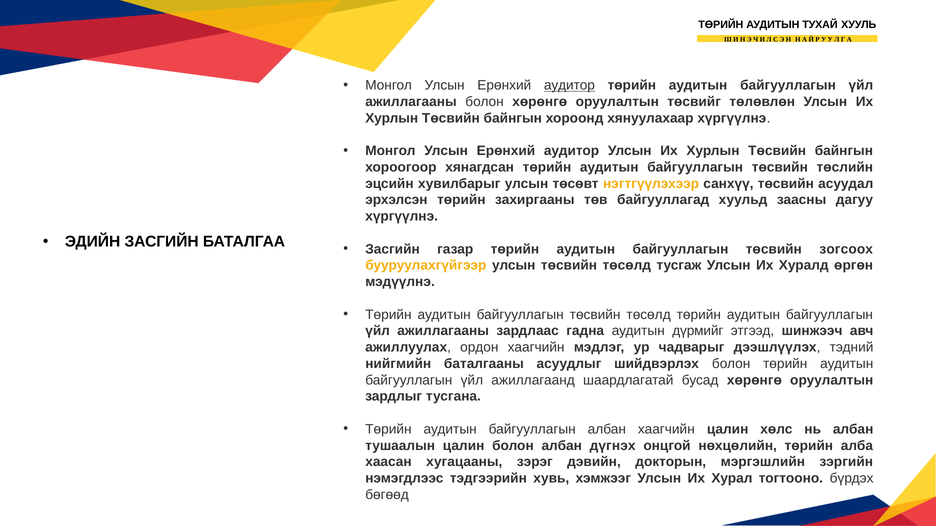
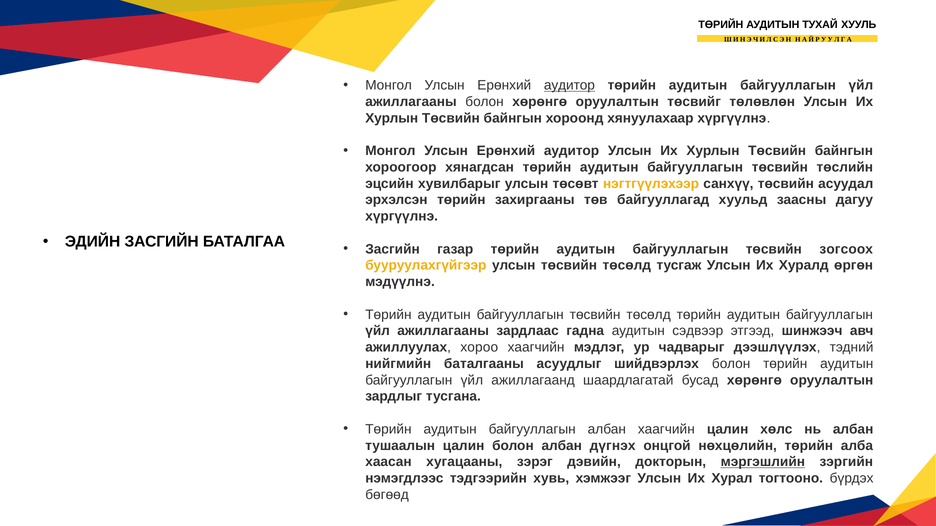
дүрмийг: дүрмийг -> сэдвээр (698, 331)
ордон: ордон -> хороо (479, 348)
мэргэшлийн underline: none -> present (763, 462)
